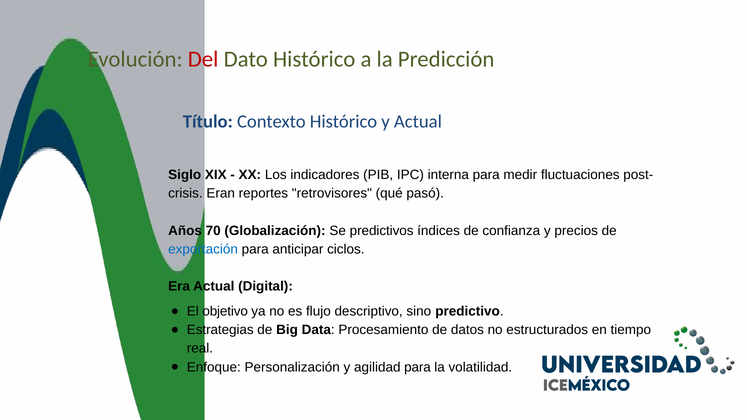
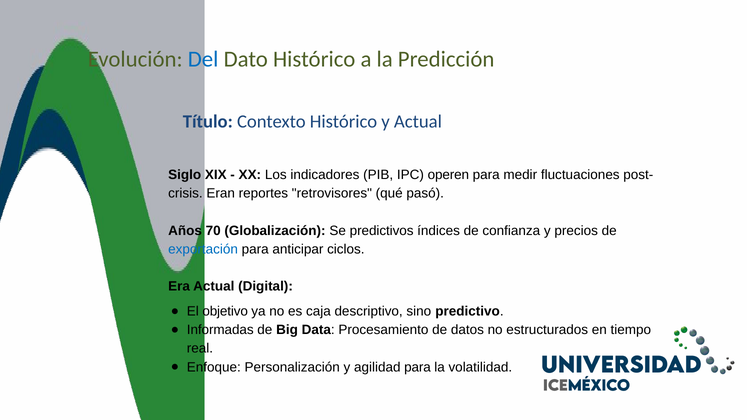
Del colour: red -> blue (203, 59)
interna: interna -> operen (448, 175)
flujo: flujo -> caja (318, 311)
Estrategias: Estrategias -> Informadas (220, 330)
